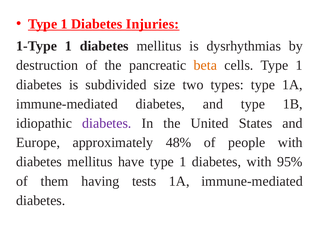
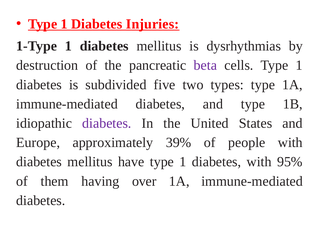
beta colour: orange -> purple (205, 65)
size: size -> five (165, 84)
48%: 48% -> 39% (179, 142)
tests: tests -> over (144, 181)
